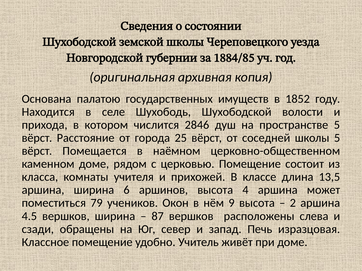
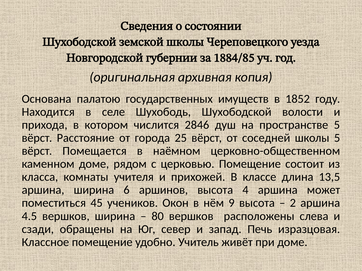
79: 79 -> 45 (97, 203)
87: 87 -> 80 (158, 216)
